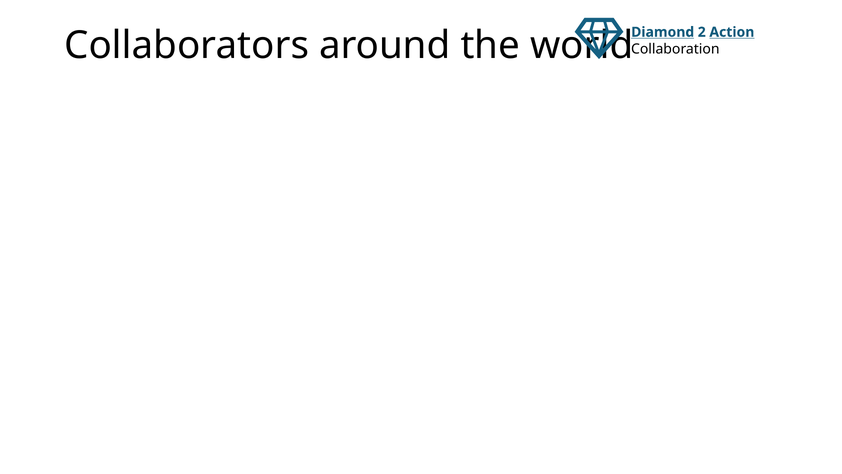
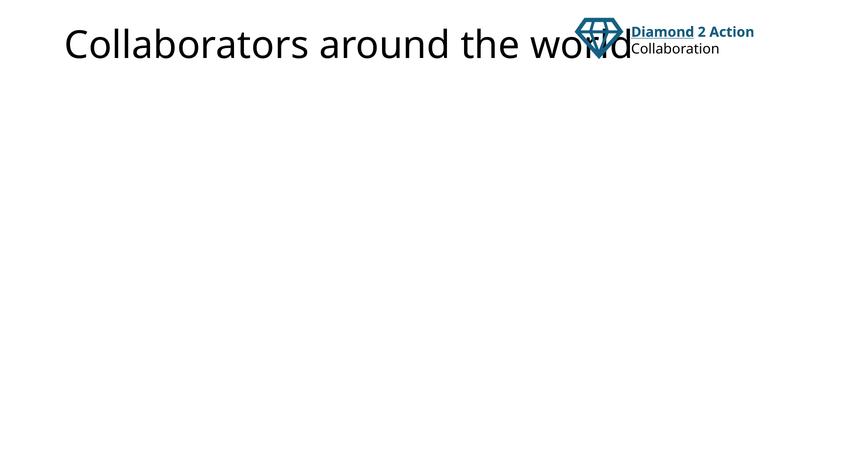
Action underline: present -> none (732, 32)
